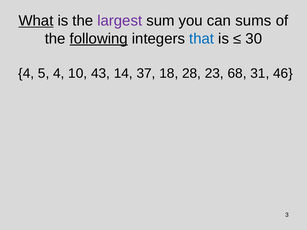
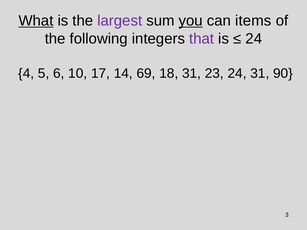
you underline: none -> present (191, 21)
sums: sums -> items (253, 21)
following underline: present -> none (99, 39)
that colour: blue -> purple (202, 39)
30: 30 -> 24 (254, 39)
5 4: 4 -> 6 (59, 74)
43: 43 -> 17 (101, 74)
37: 37 -> 69 (146, 74)
18 28: 28 -> 31 (192, 74)
23 68: 68 -> 24 (237, 74)
46: 46 -> 90 (283, 74)
